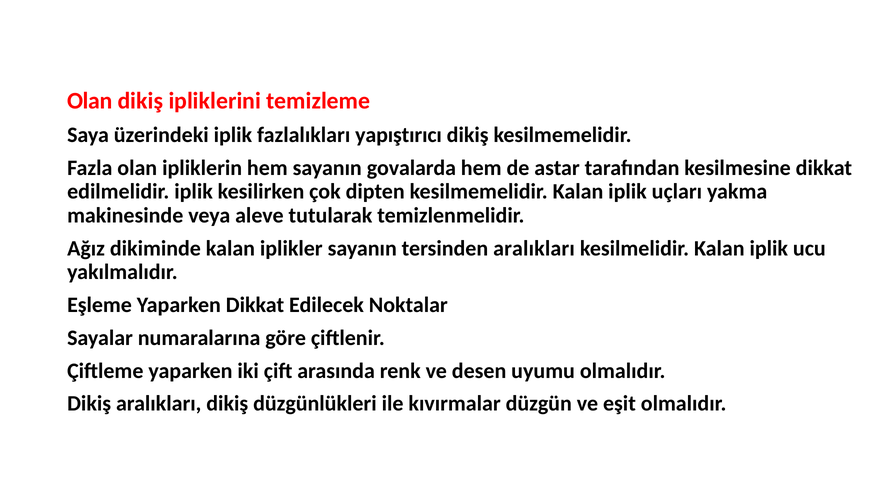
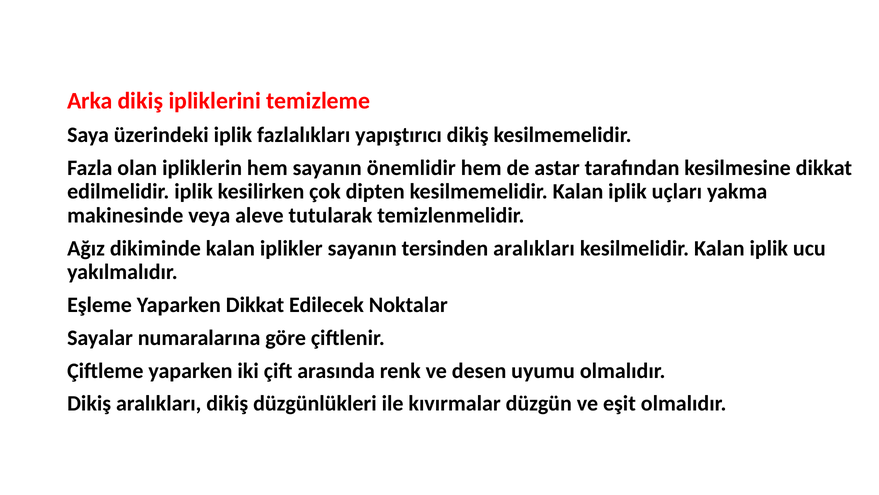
Olan: Olan -> Arka (90, 101)
govalarda: govalarda -> önemlidir (411, 168)
